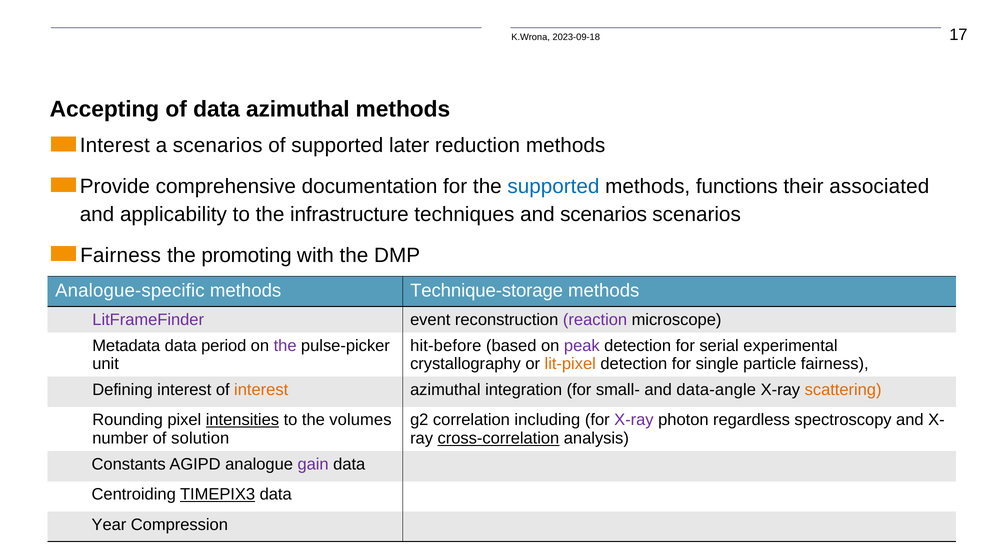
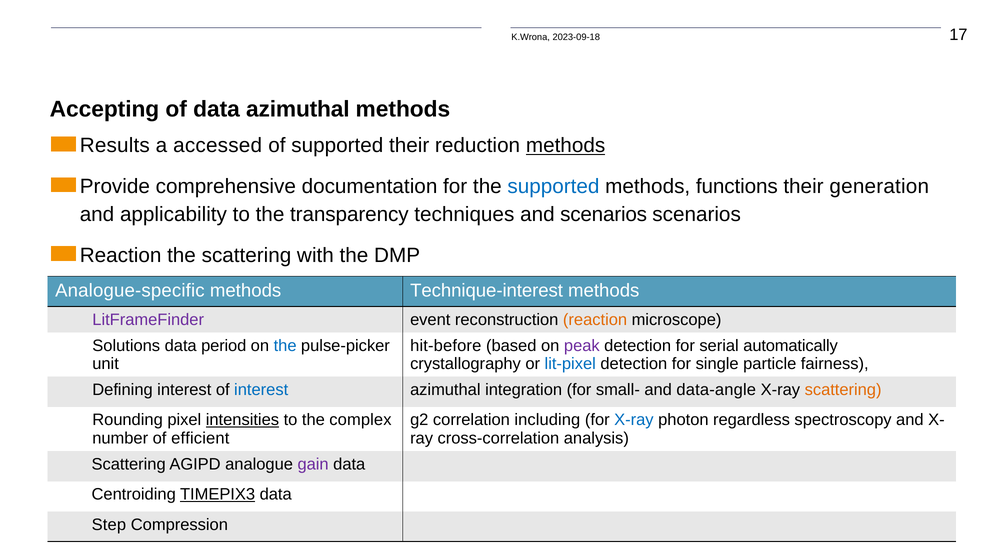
Interest: Interest -> Results (115, 146)
a scenarios: scenarios -> accessed (218, 146)
supported later: later -> their (409, 146)
methods underline: none -> present (566, 146)
associated: associated -> generation (879, 186)
infrastructure: infrastructure -> transparency (349, 215)
Fairness: Fairness -> Reaction (121, 255)
the promoting: promoting -> scattering (246, 255)
Technique-storage: Technique-storage -> Technique-interest (487, 291)
reaction colour: purple -> orange (595, 320)
Metadata: Metadata -> Solutions (126, 346)
the colour: purple -> blue (285, 346)
experimental: experimental -> automatically (791, 346)
lit-pixel colour: orange -> blue (570, 364)
interest colour: orange -> blue (261, 390)
volumes: volumes -> complex (360, 420)
X-ray colour: purple -> blue (634, 420)
solution: solution -> efficient (200, 438)
cross-correlation underline: present -> none (498, 438)
Constants: Constants -> Scattering (129, 464)
Year: Year -> Step (109, 525)
